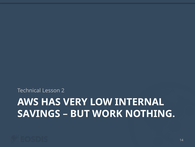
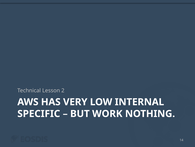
SAVINGS: SAVINGS -> SPECIFIC (39, 113)
